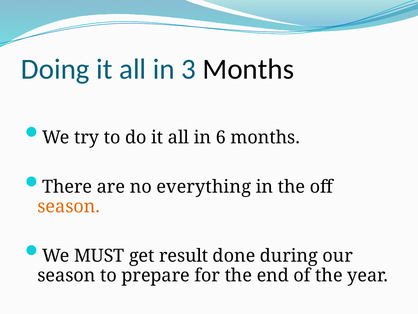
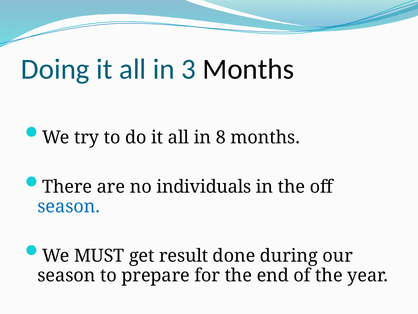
6: 6 -> 8 (221, 137)
everything: everything -> individuals (204, 187)
season colour: orange -> blue (69, 206)
